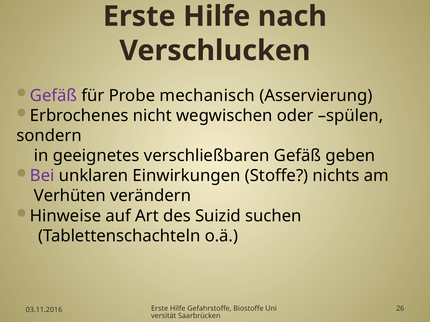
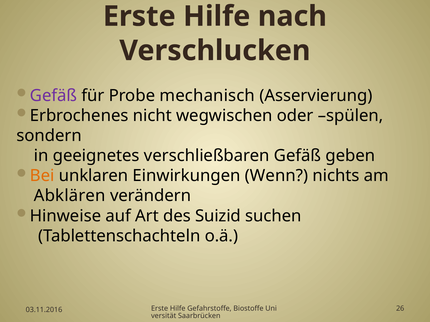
Bei colour: purple -> orange (42, 176)
Stoffe: Stoffe -> Wenn (277, 176)
Verhüten: Verhüten -> Abklären (70, 196)
